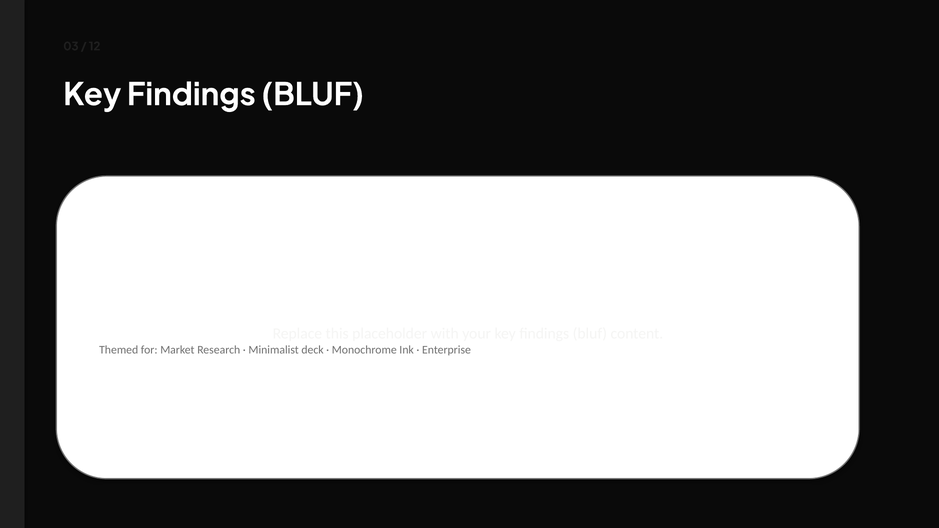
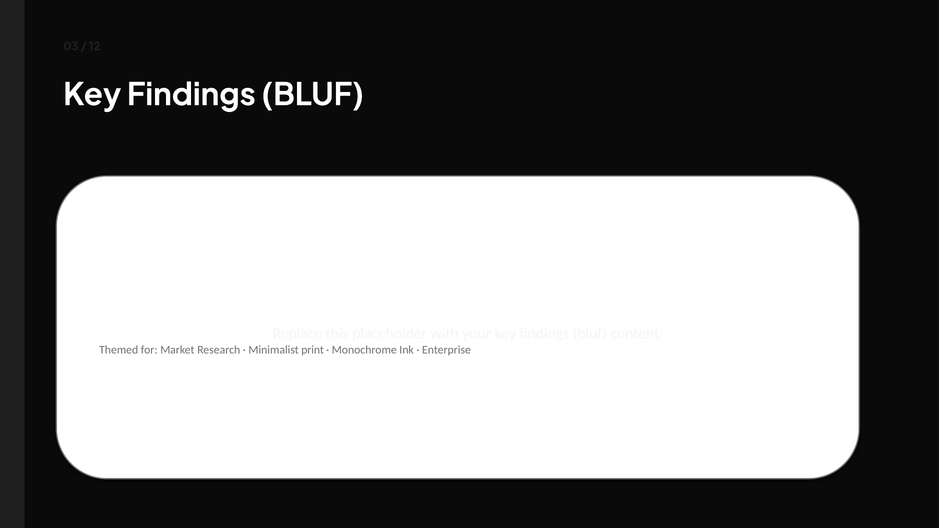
deck: deck -> print (313, 350)
